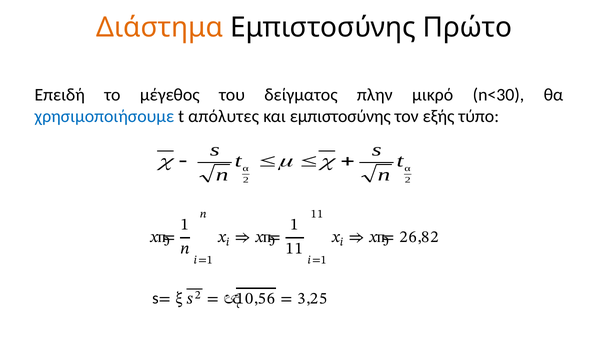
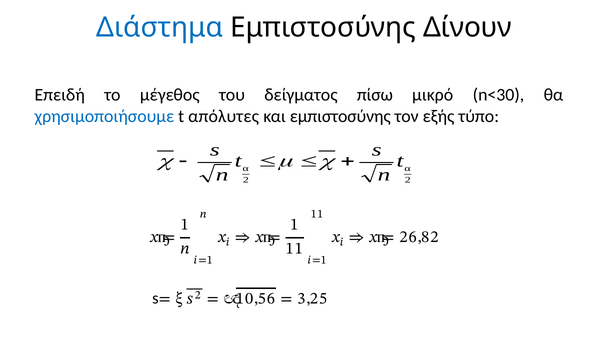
Διάστημα colour: orange -> blue (160, 27)
Πρώτο: Πρώτο -> Δίνουν (468, 27)
πλην: πλην -> πίσω (375, 95)
